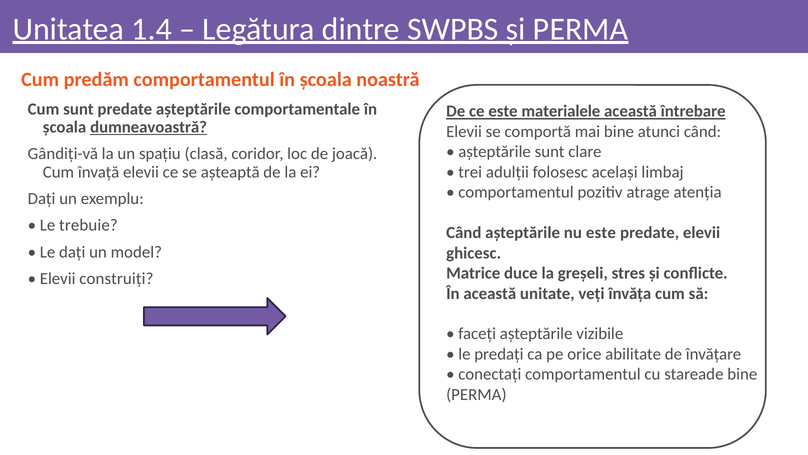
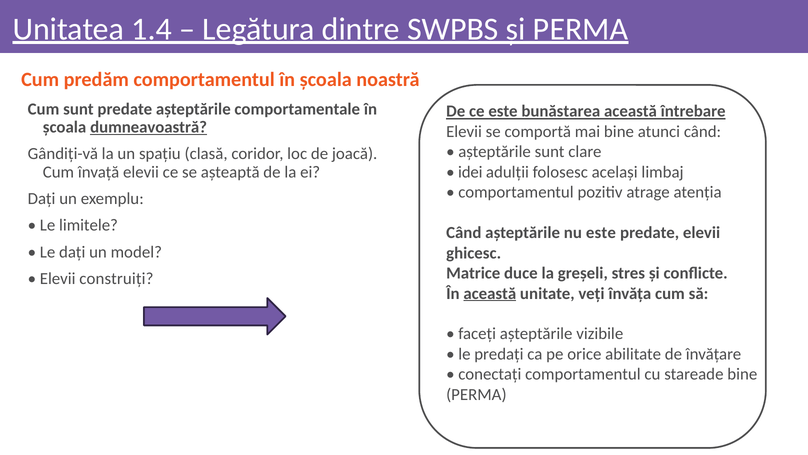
materialele: materialele -> bunăstarea (561, 111)
trei: trei -> idei (470, 172)
trebuie: trebuie -> limitele (88, 225)
această underline: none -> present (490, 293)
